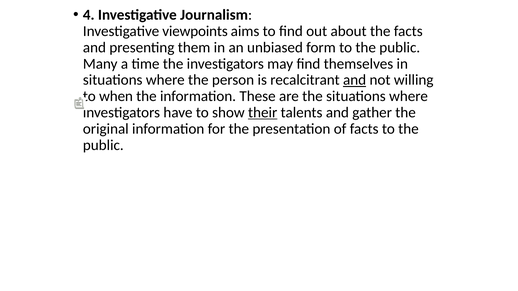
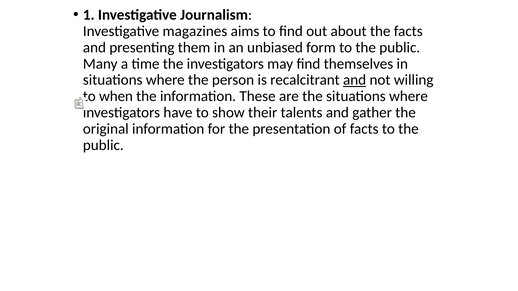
4: 4 -> 1 (89, 15)
viewpoints: viewpoints -> magazines (195, 31)
their underline: present -> none (263, 113)
